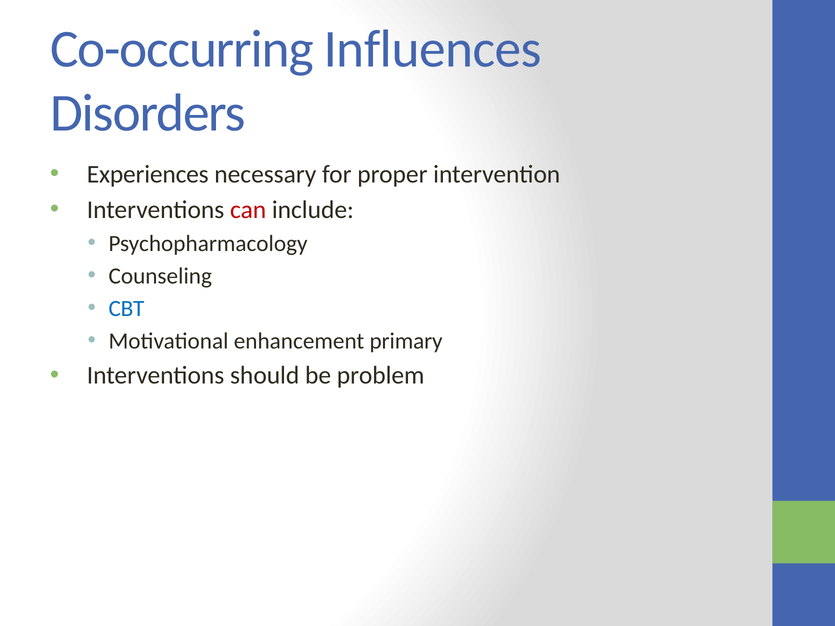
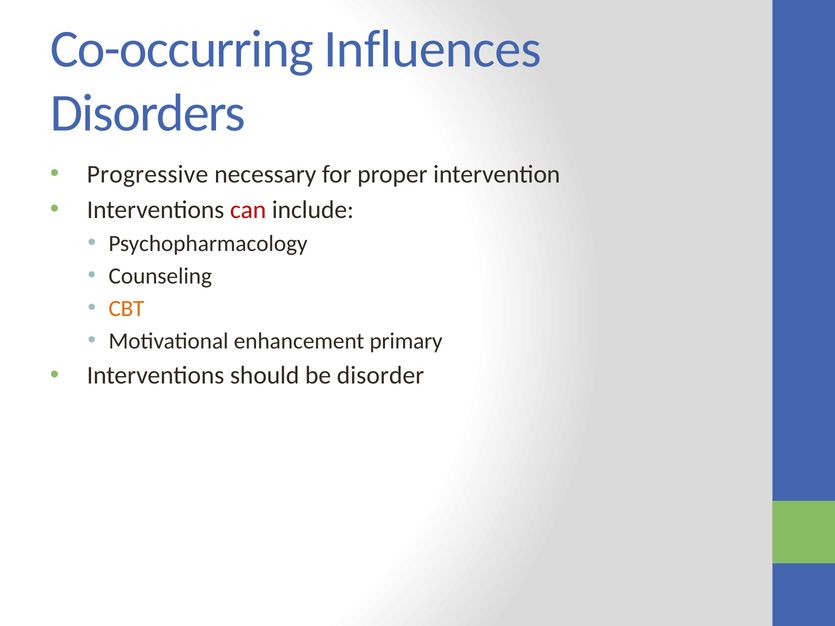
Experiences: Experiences -> Progressive (148, 174)
CBT colour: blue -> orange (126, 309)
problem: problem -> disorder (381, 376)
